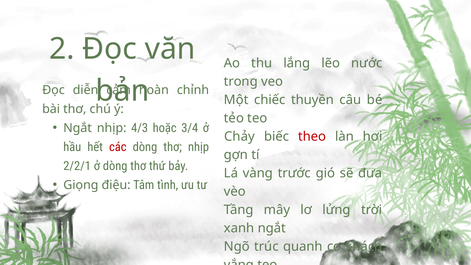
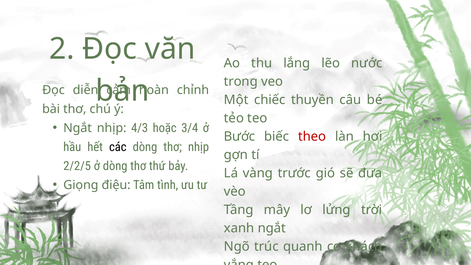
Chảy: Chảy -> Bước (240, 136)
các colour: red -> black (118, 147)
2/2/1: 2/2/1 -> 2/2/5 (77, 166)
